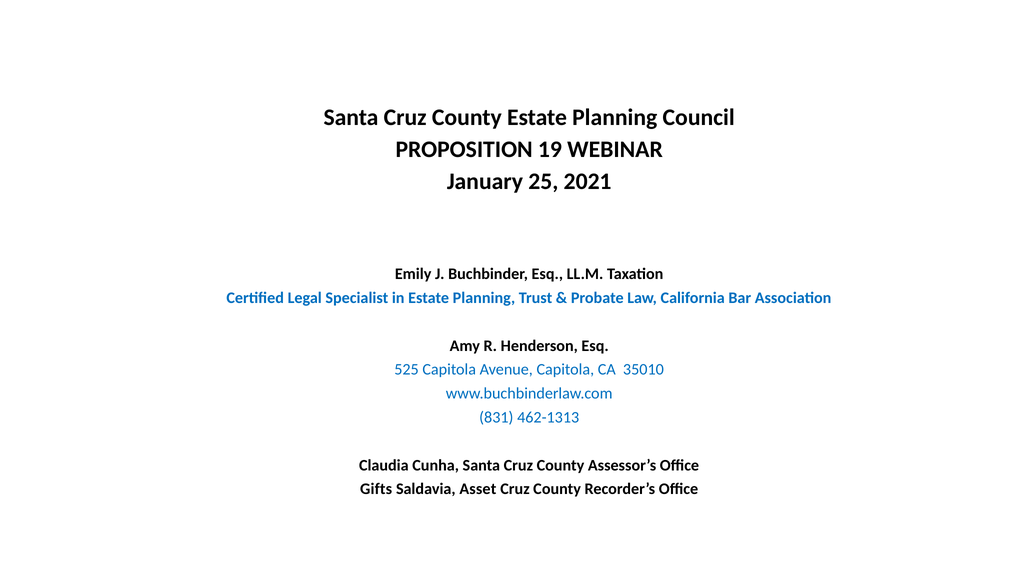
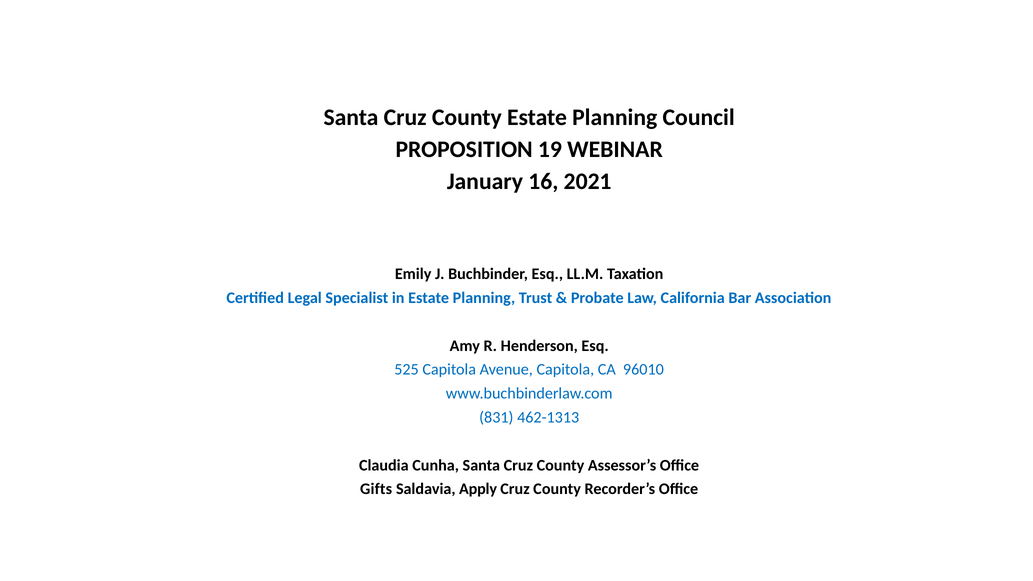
25: 25 -> 16 (543, 181)
35010: 35010 -> 96010 (643, 370)
Asset: Asset -> Apply (478, 489)
